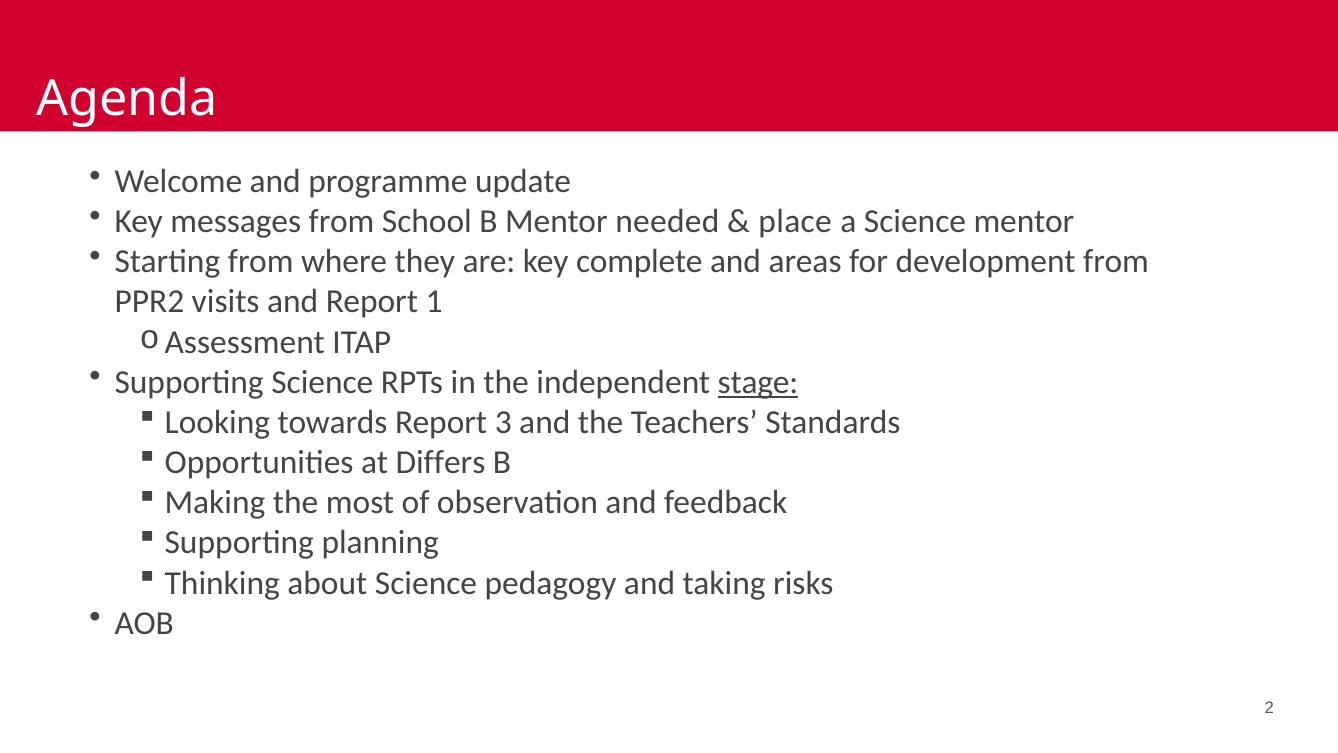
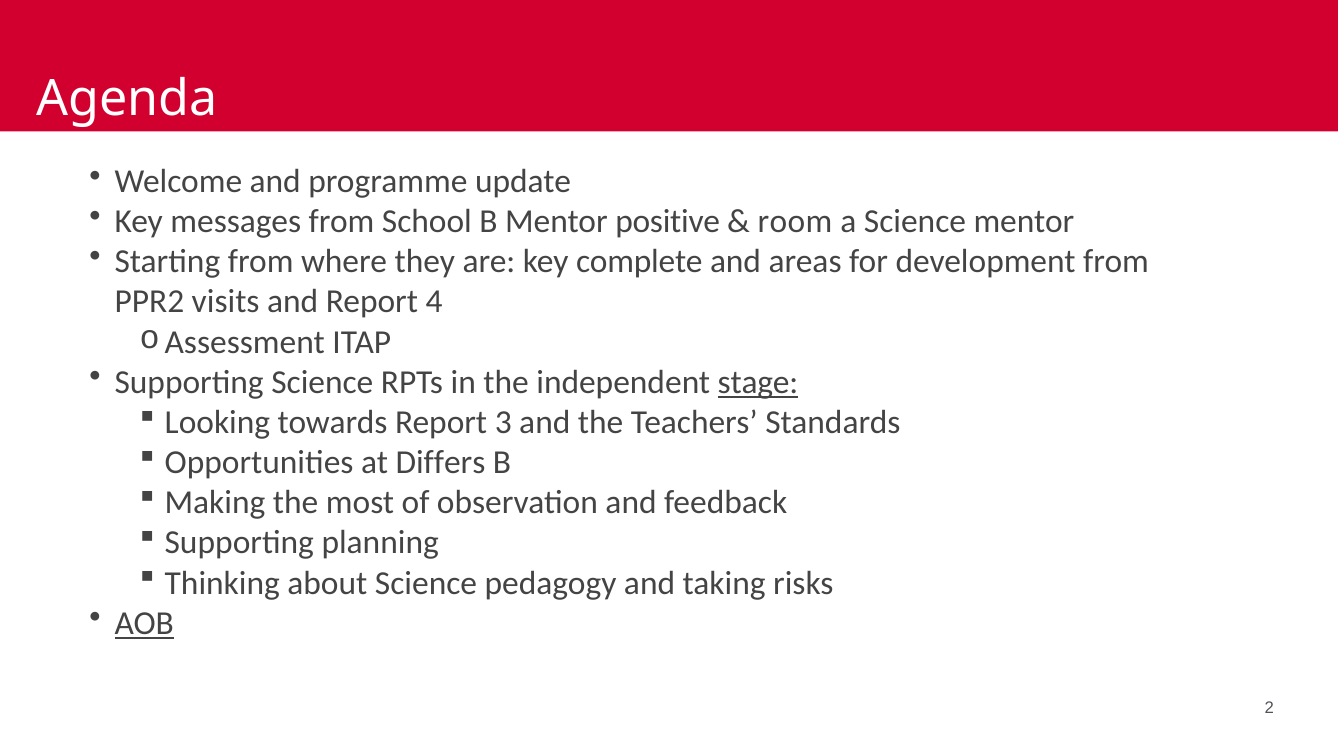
needed: needed -> positive (668, 221)
place: place -> room (795, 221)
1: 1 -> 4 (434, 302)
AOB underline: none -> present (144, 623)
